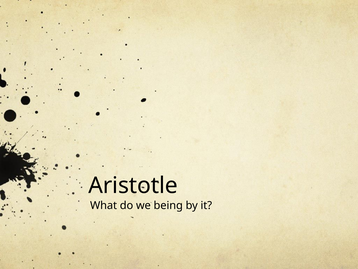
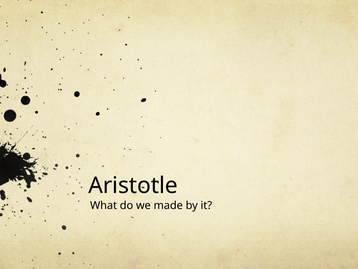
being: being -> made (168, 205)
